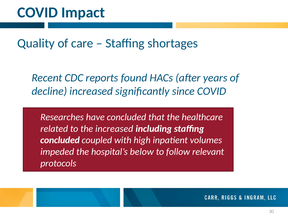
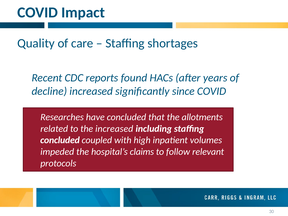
healthcare: healthcare -> allotments (202, 117)
below: below -> claims (142, 152)
